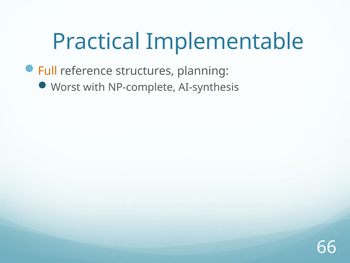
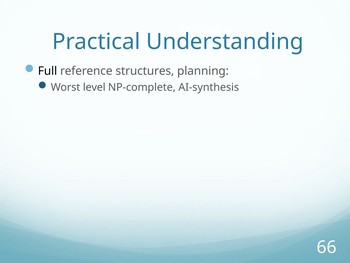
Implementable: Implementable -> Understanding (225, 42)
Full colour: orange -> black (48, 71)
with: with -> level (94, 87)
